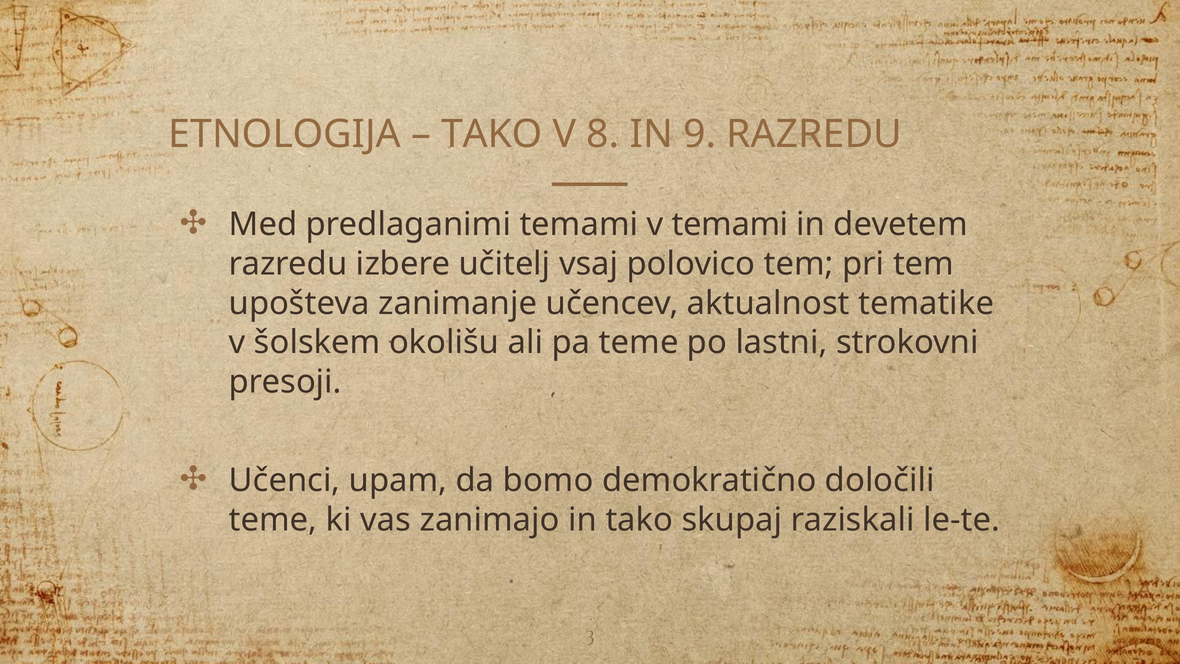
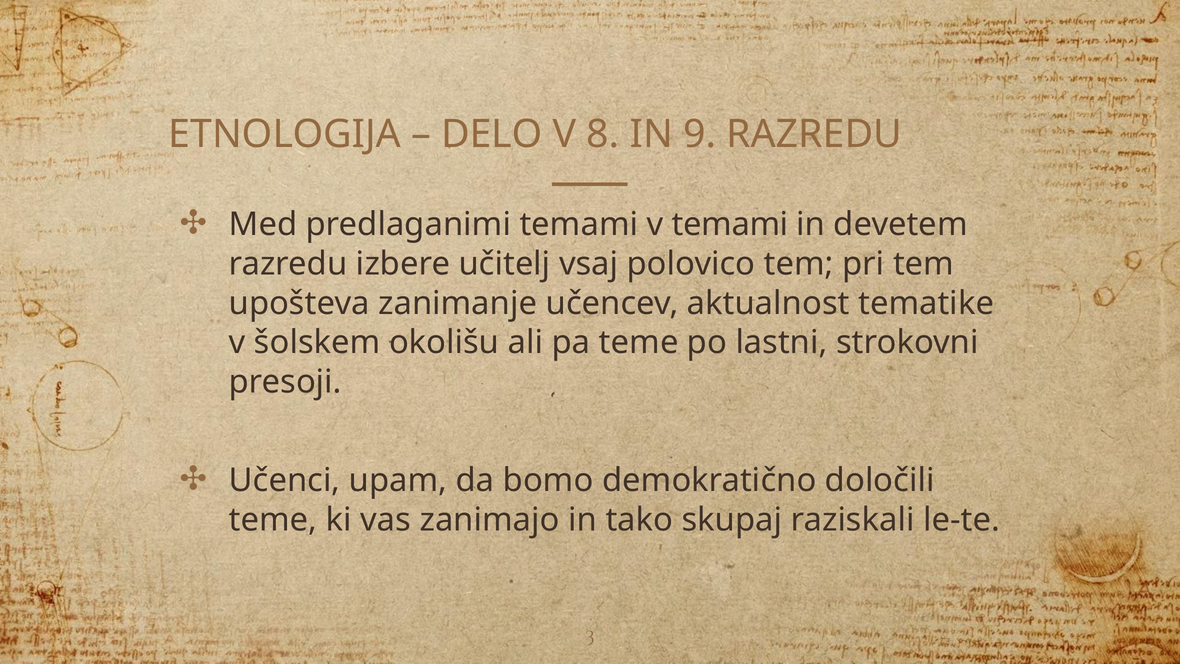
TAKO: TAKO -> DELO (492, 134)
